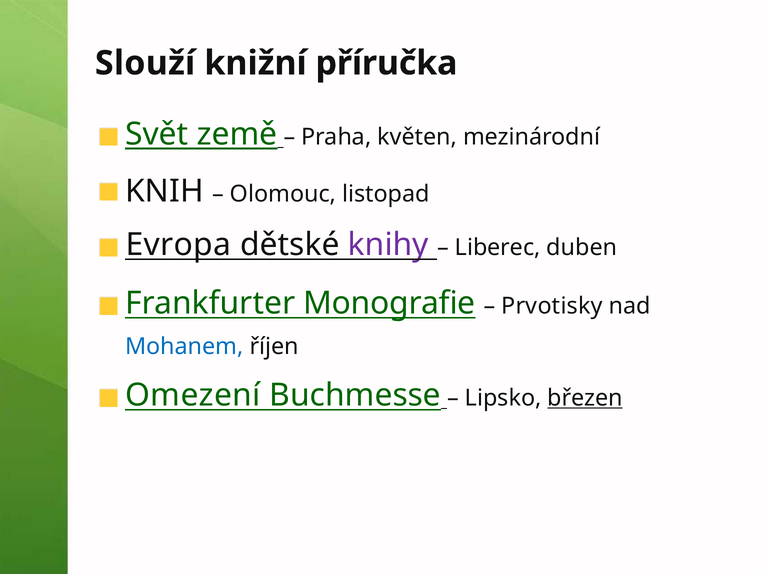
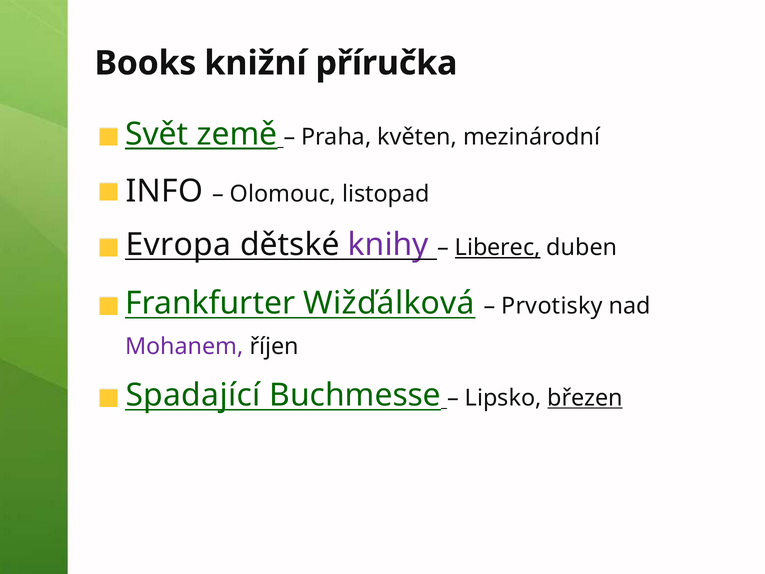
Slouží: Slouží -> Books (145, 63)
KNIH: KNIH -> INFO (164, 191)
Liberec underline: none -> present (498, 247)
Monografie: Monografie -> Wižďálková (389, 303)
Mohanem colour: blue -> purple (184, 346)
Omezení: Omezení -> Spadající (193, 395)
